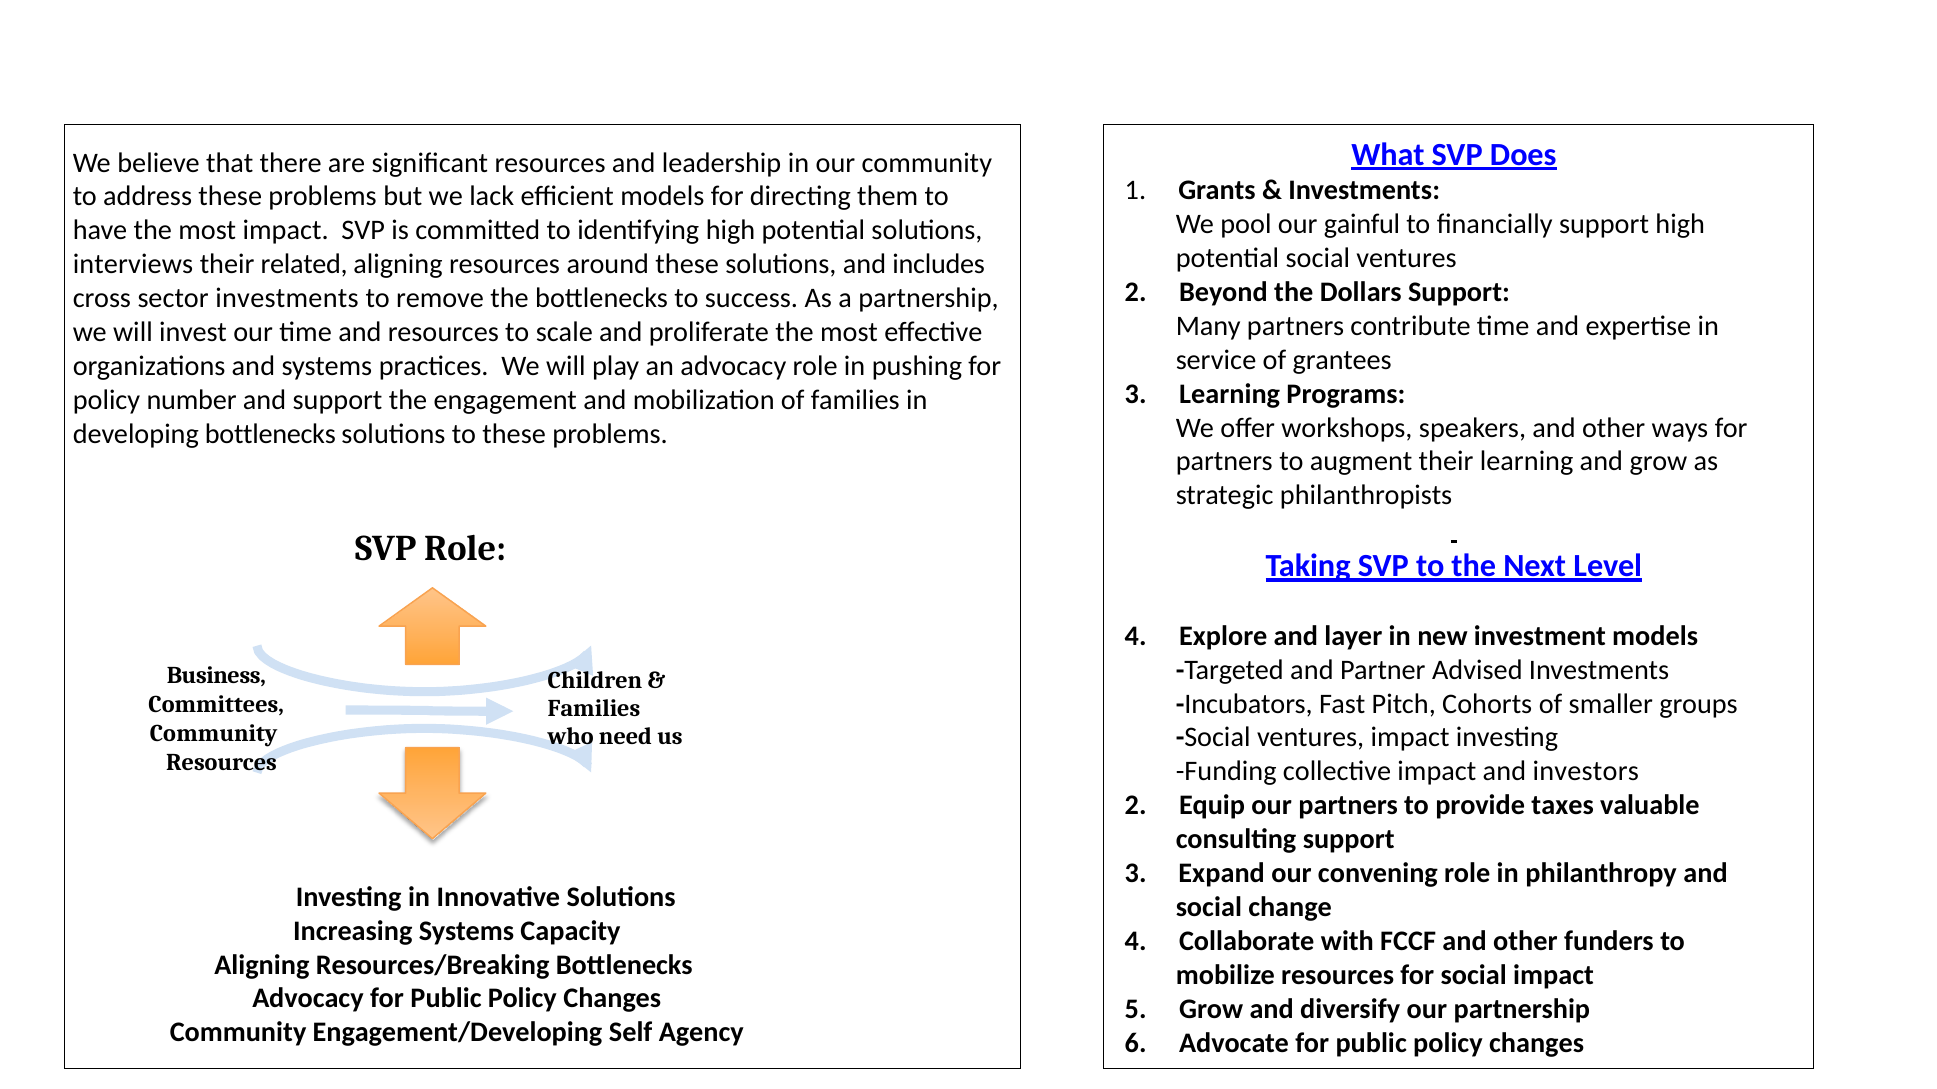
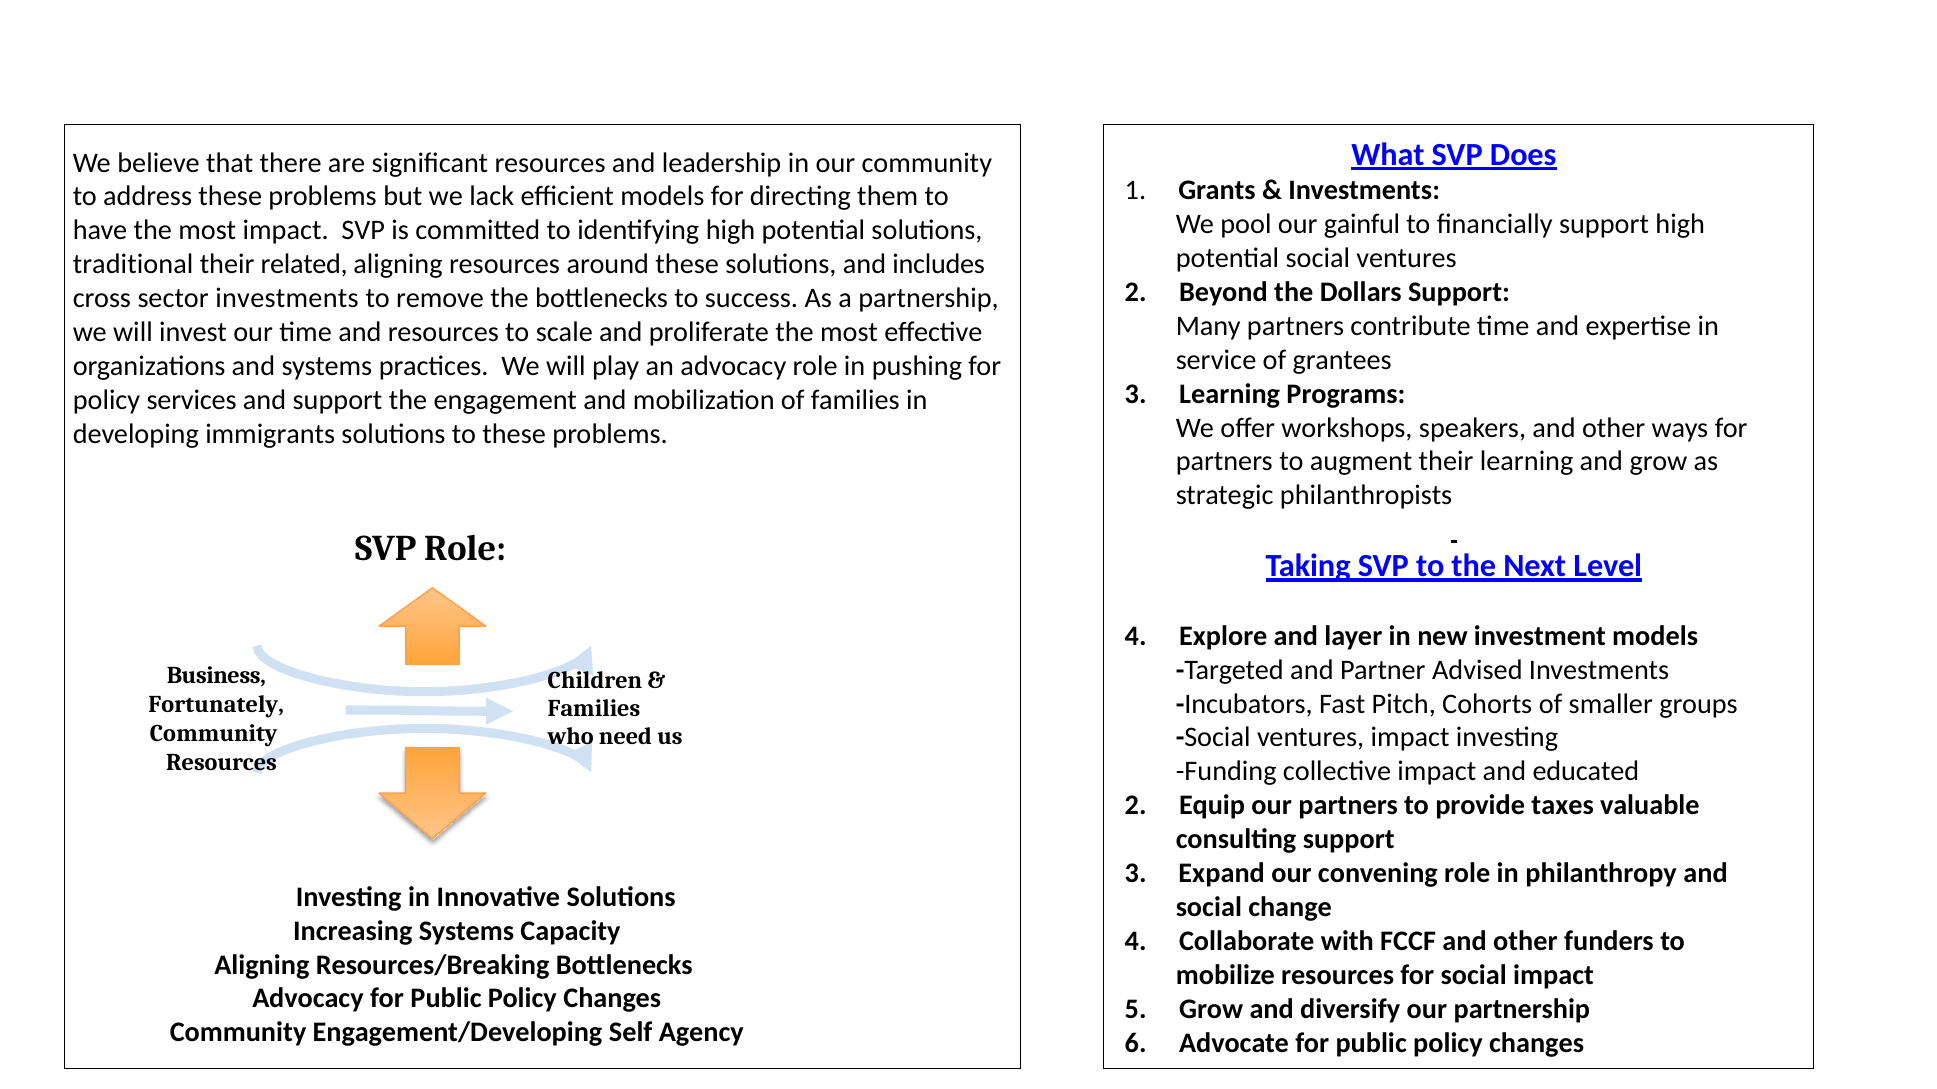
interviews: interviews -> traditional (133, 265)
number: number -> services (192, 400)
developing bottlenecks: bottlenecks -> immigrants (270, 434)
Committees: Committees -> Fortunately (216, 705)
investors: investors -> educated (1586, 772)
